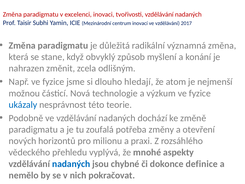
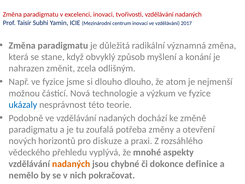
dlouho hledají: hledají -> dlouho (139, 82)
milionu: milionu -> diskuze (108, 141)
nadaných colour: blue -> orange (71, 164)
